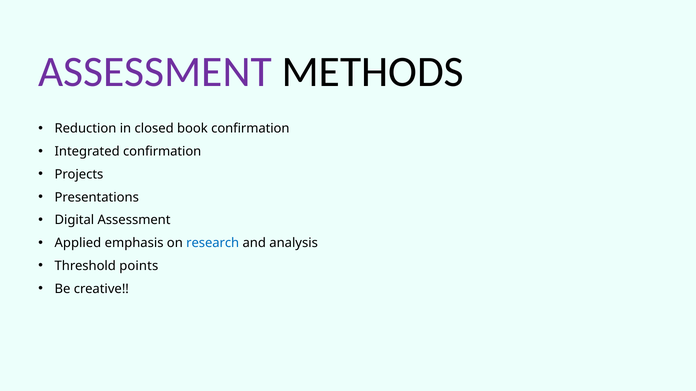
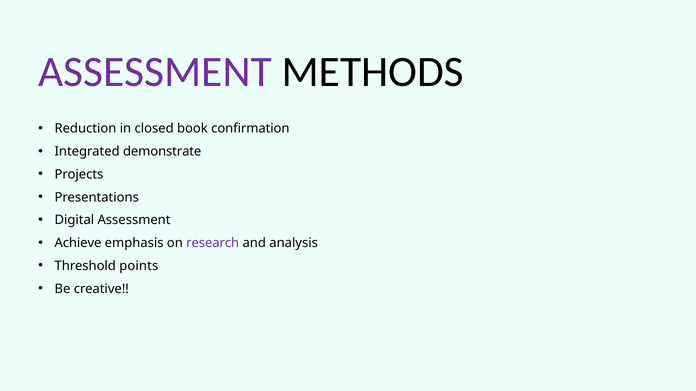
Integrated confirmation: confirmation -> demonstrate (162, 152)
Applied: Applied -> Achieve (78, 243)
research colour: blue -> purple (213, 243)
